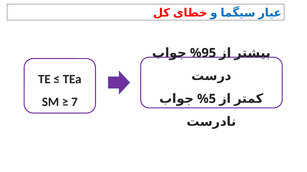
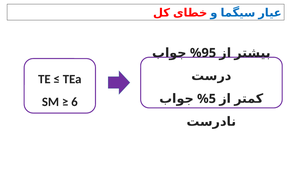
7: 7 -> 6 (74, 102)
